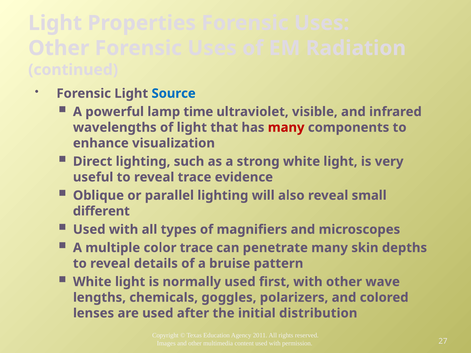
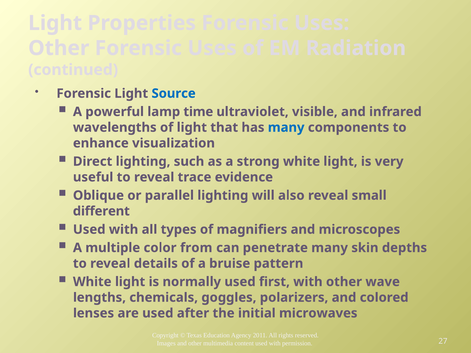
many colour: red -> blue (286, 128)
color trace: trace -> from (196, 248)
distribution: distribution -> microwaves (318, 313)
